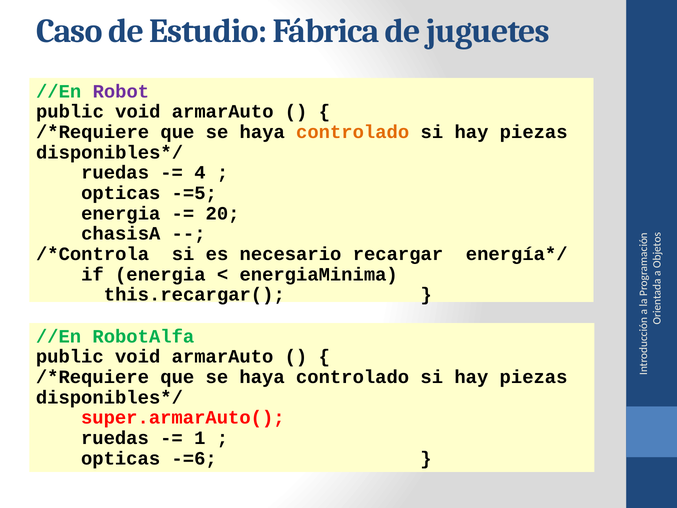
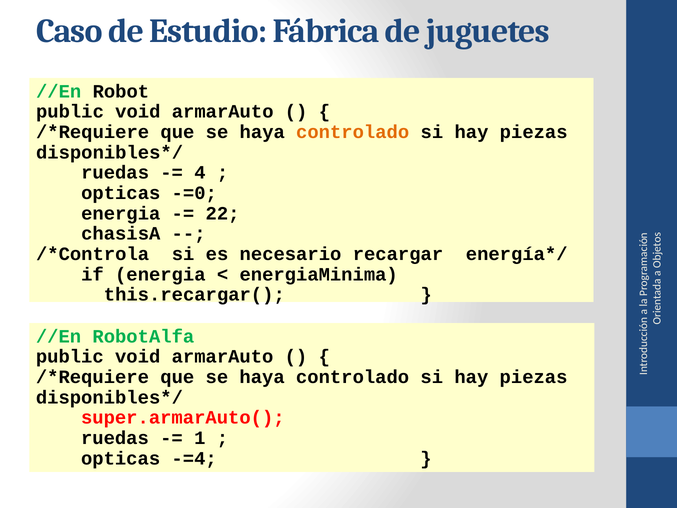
Robot colour: purple -> black (121, 91)
-=5: -=5 -> -=0 (194, 193)
20: 20 -> 22 (223, 213)
-=6: -=6 -> -=4 (194, 458)
